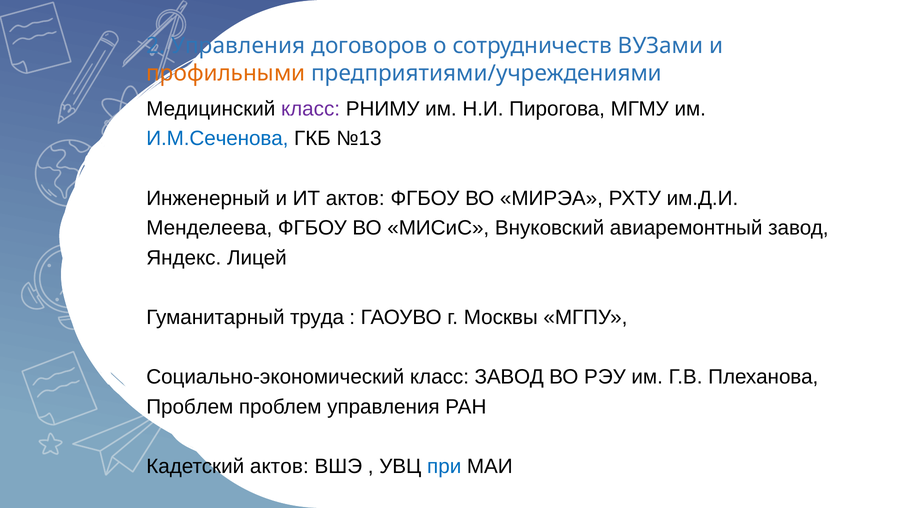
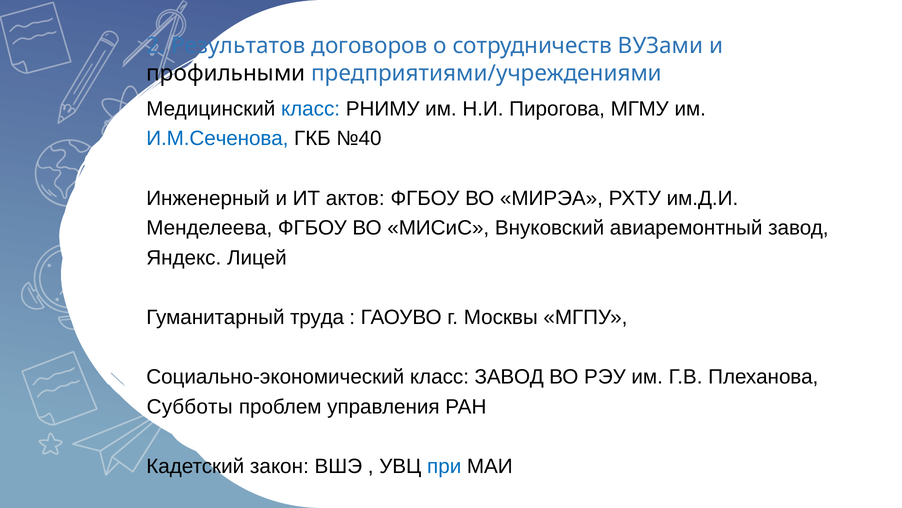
2 Управления: Управления -> Результатов (238, 46)
профильными colour: orange -> black (226, 73)
класс colour: purple -> blue (311, 109)
№13: №13 -> №40 (359, 138)
Проблем: Проблем -> Субботы (190, 406)
Кадетский актов: актов -> закон (279, 466)
